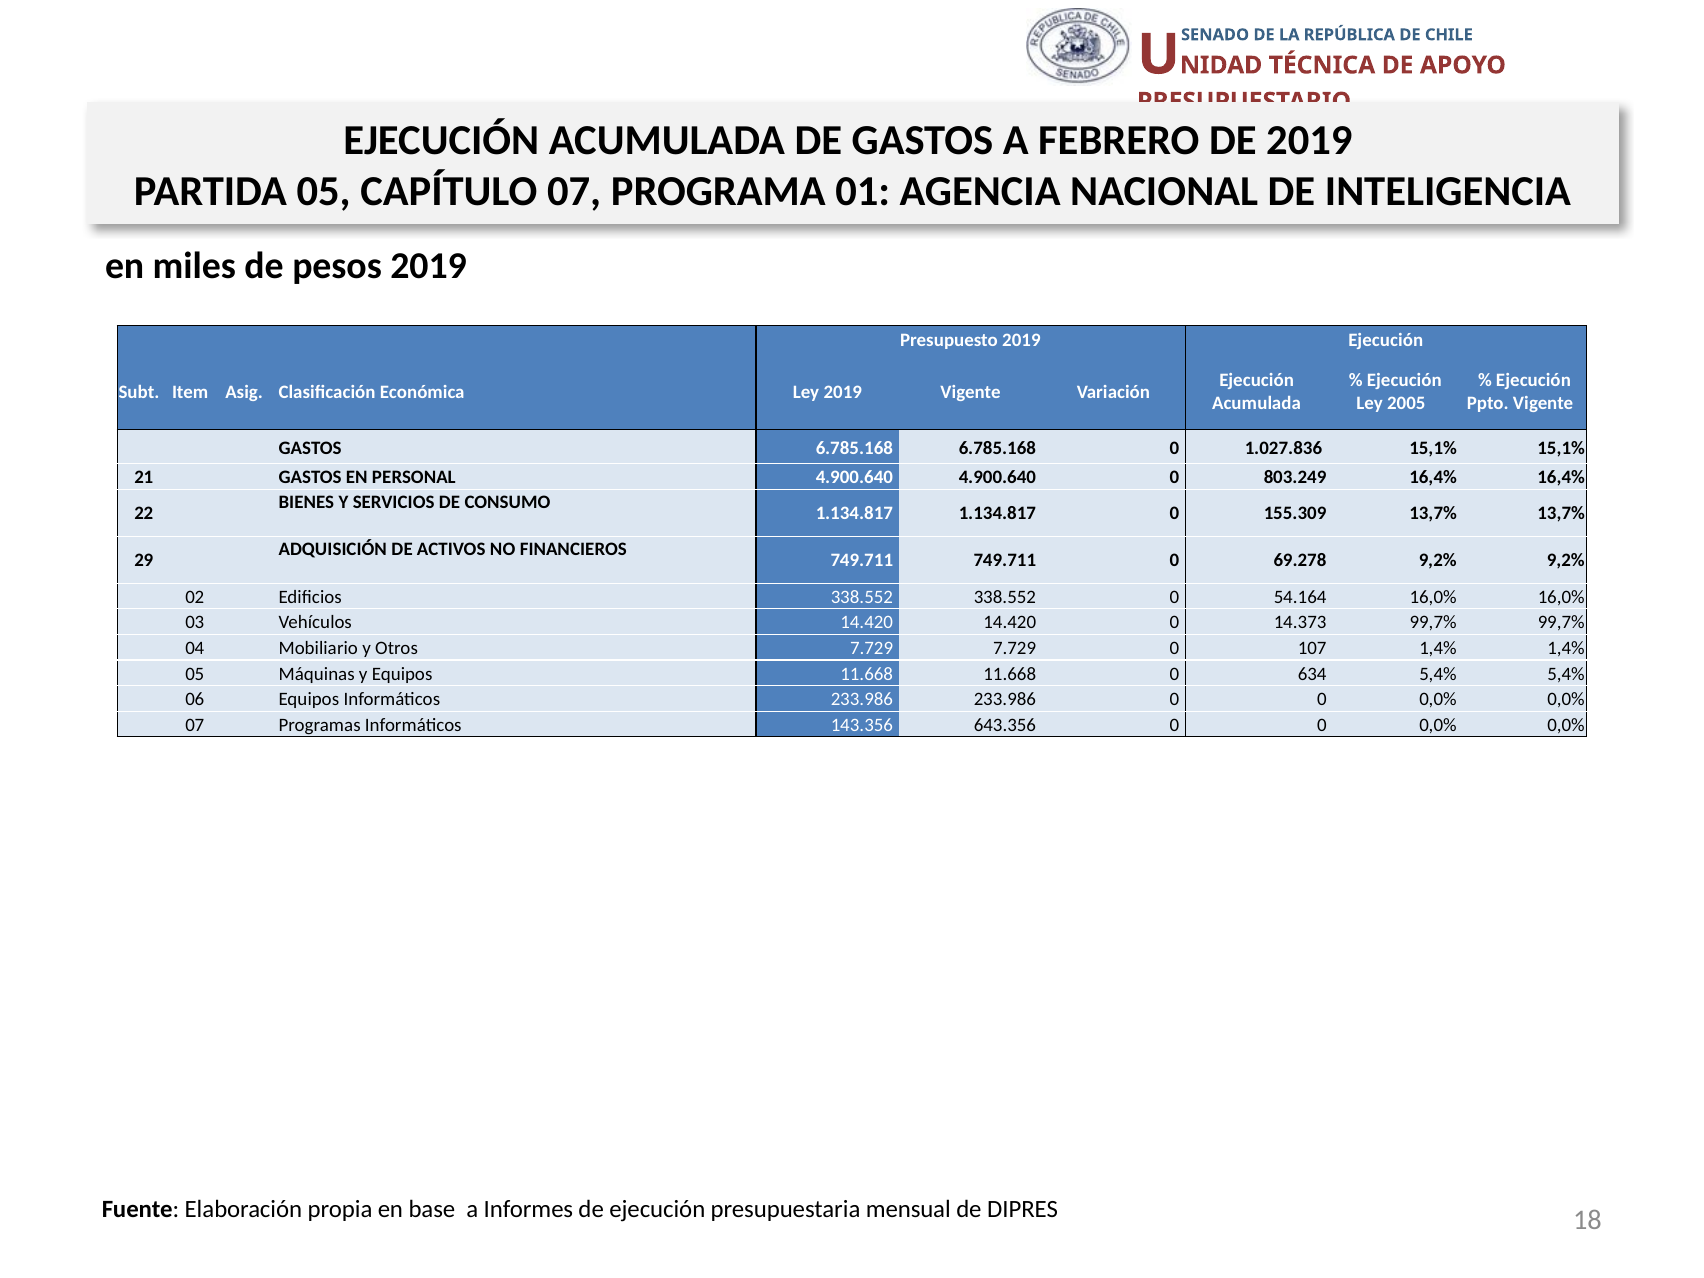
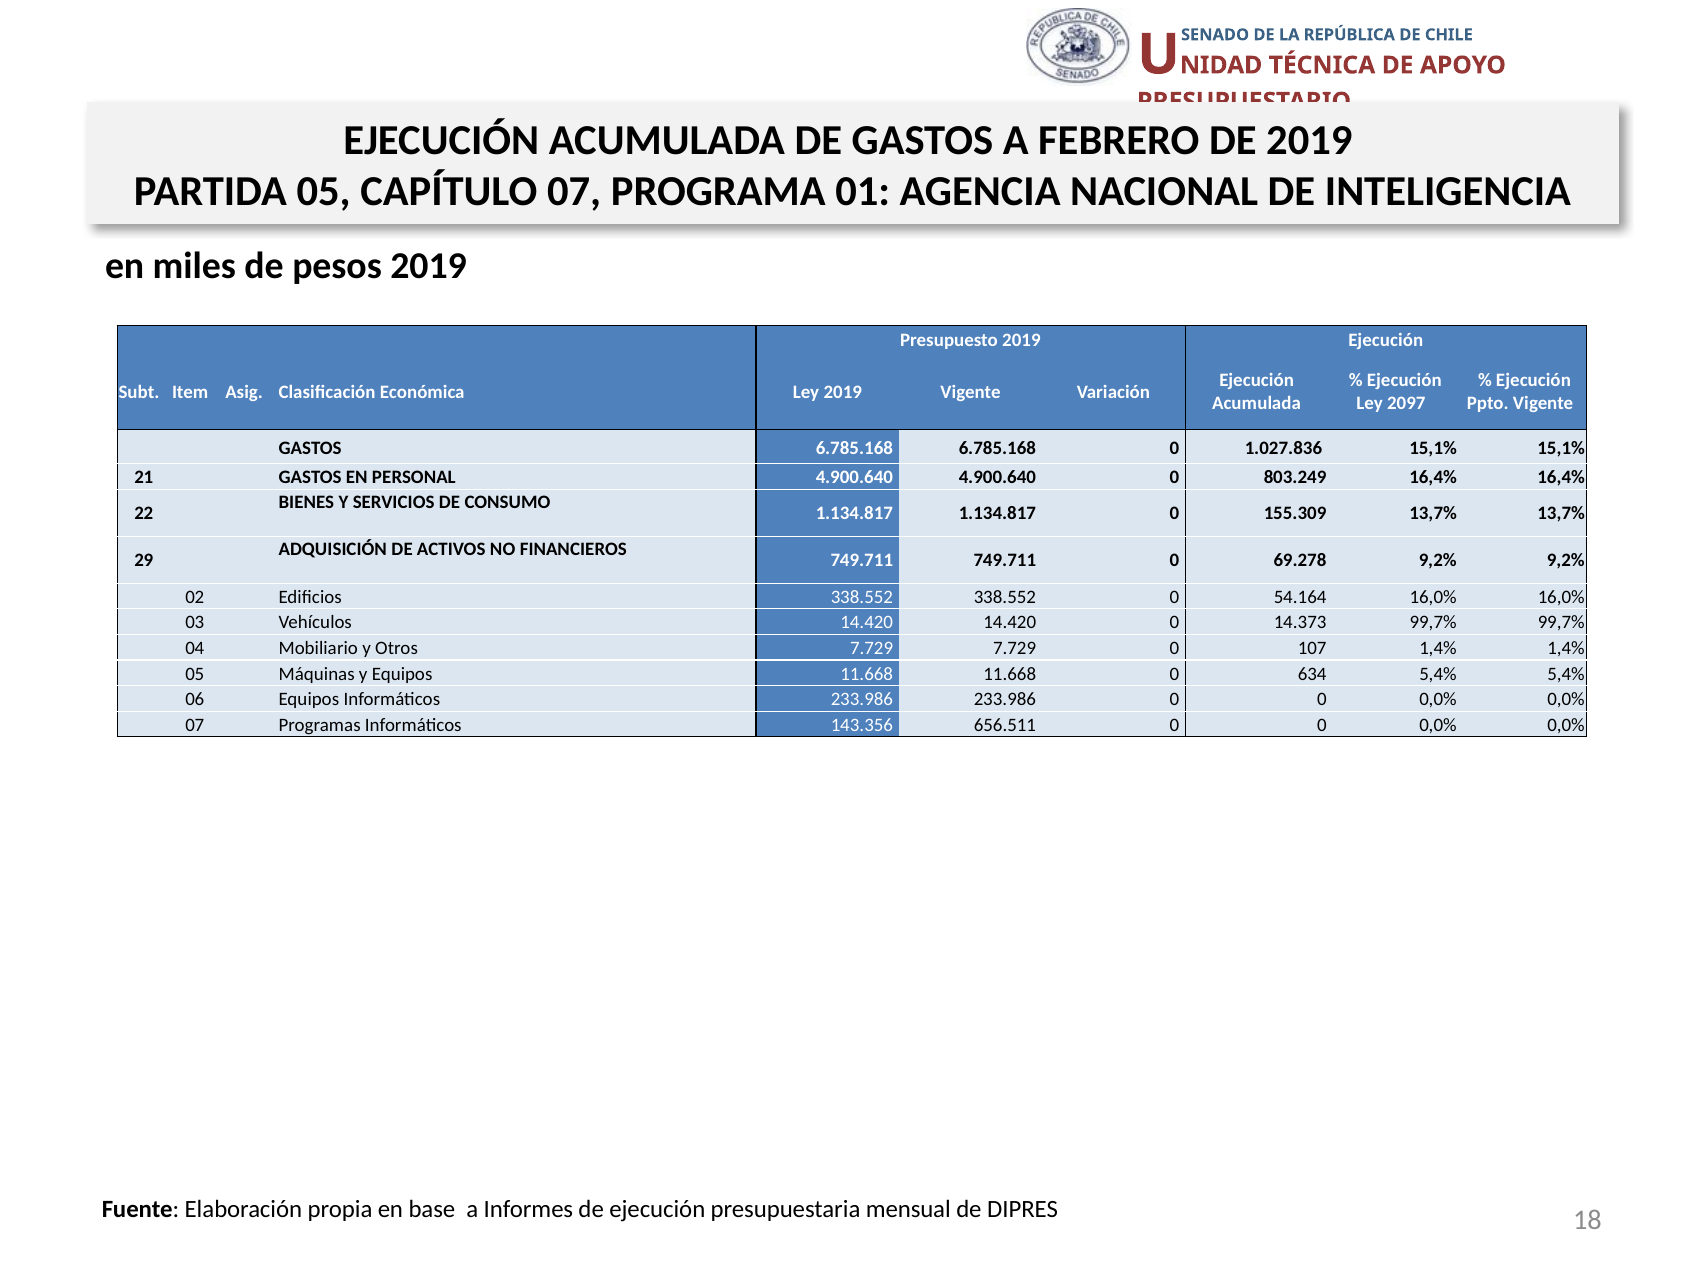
2005: 2005 -> 2097 (1406, 403)
643.356: 643.356 -> 656.511 (1005, 725)
